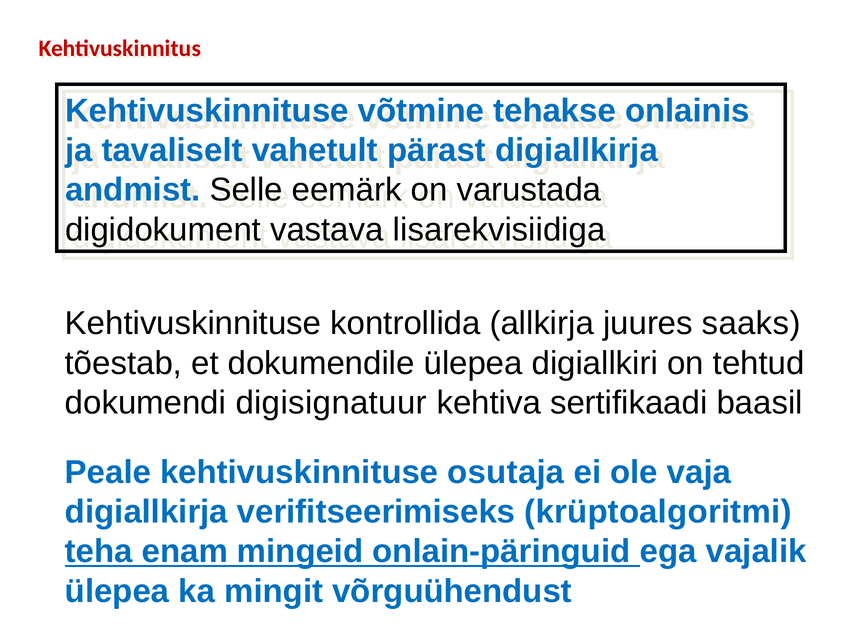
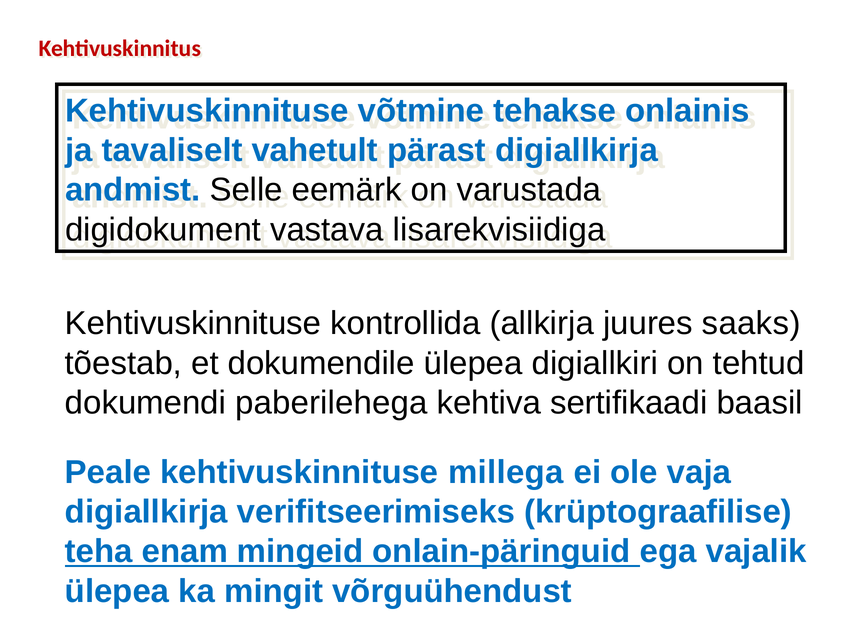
digisignatuur: digisignatuur -> paberilehega (331, 403)
osutaja: osutaja -> millega (506, 472)
krüptoalgoritmi: krüptoalgoritmi -> krüptograafilise (658, 512)
